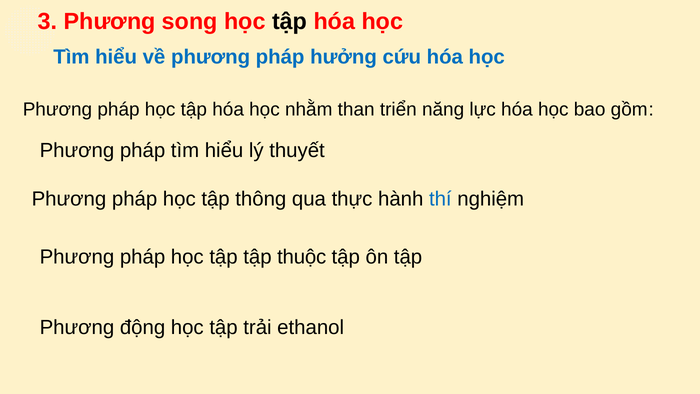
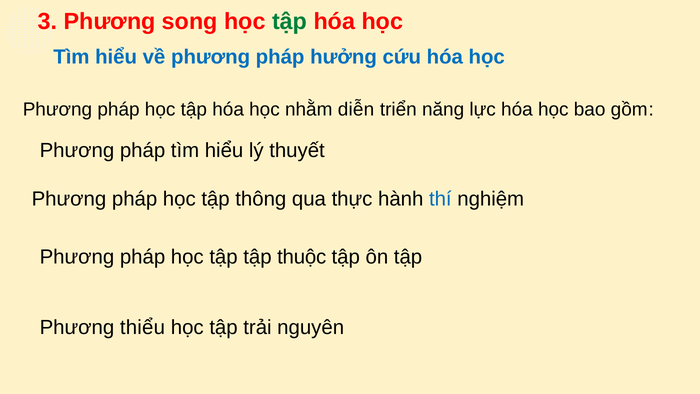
tập colour: black -> green (290, 22)
than: than -> diễn (356, 110)
động: động -> thiểu (142, 327)
ethanol: ethanol -> nguyên (311, 327)
